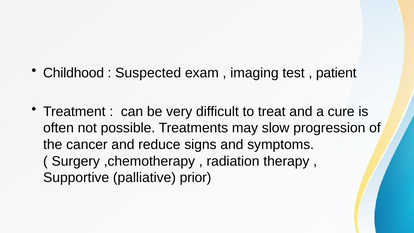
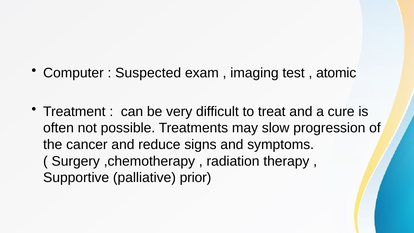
Childhood: Childhood -> Computer (73, 73)
patient: patient -> atomic (336, 73)
